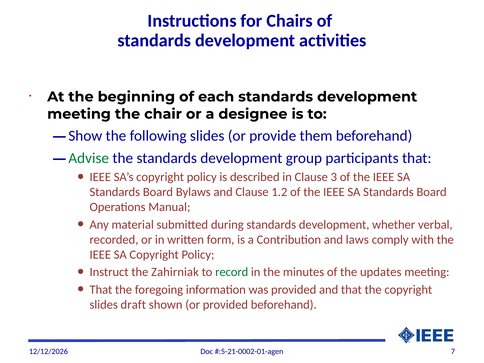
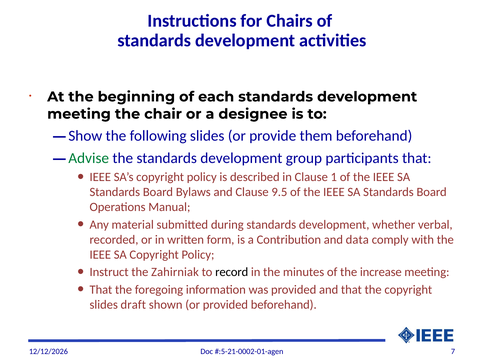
3: 3 -> 1 (334, 177)
1.2: 1.2 -> 9.5 (279, 192)
laws: laws -> data (357, 240)
record colour: green -> black (232, 272)
updates: updates -> increase (381, 272)
